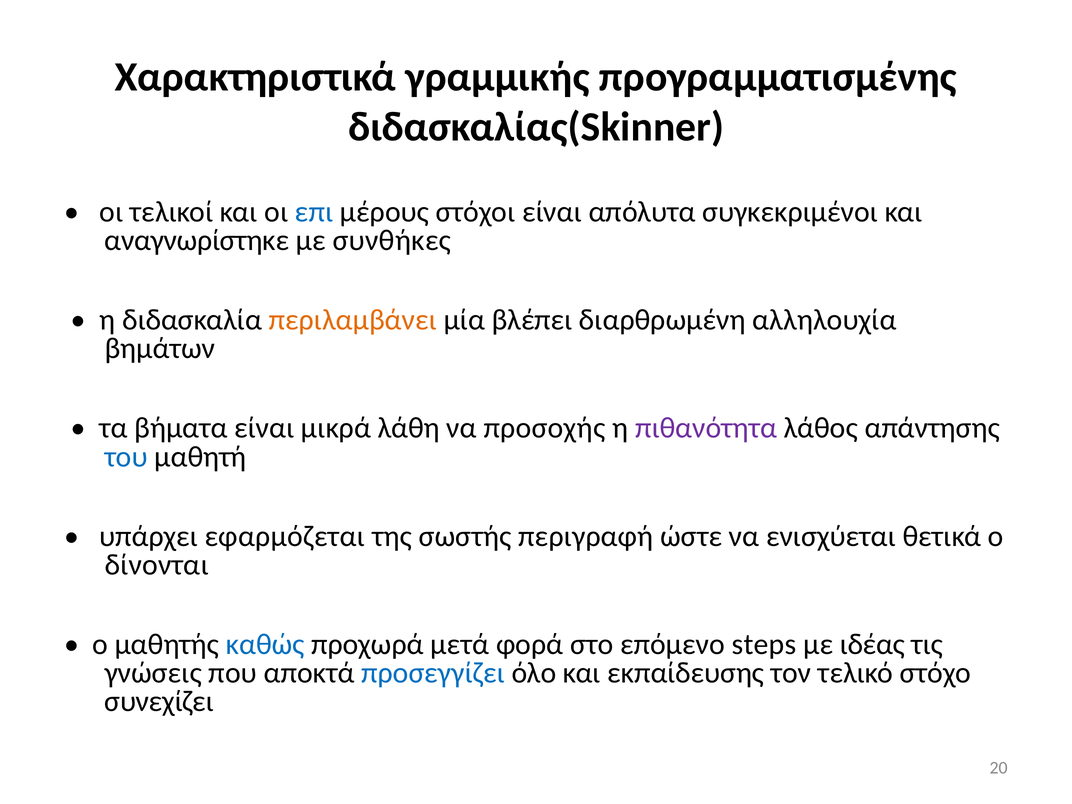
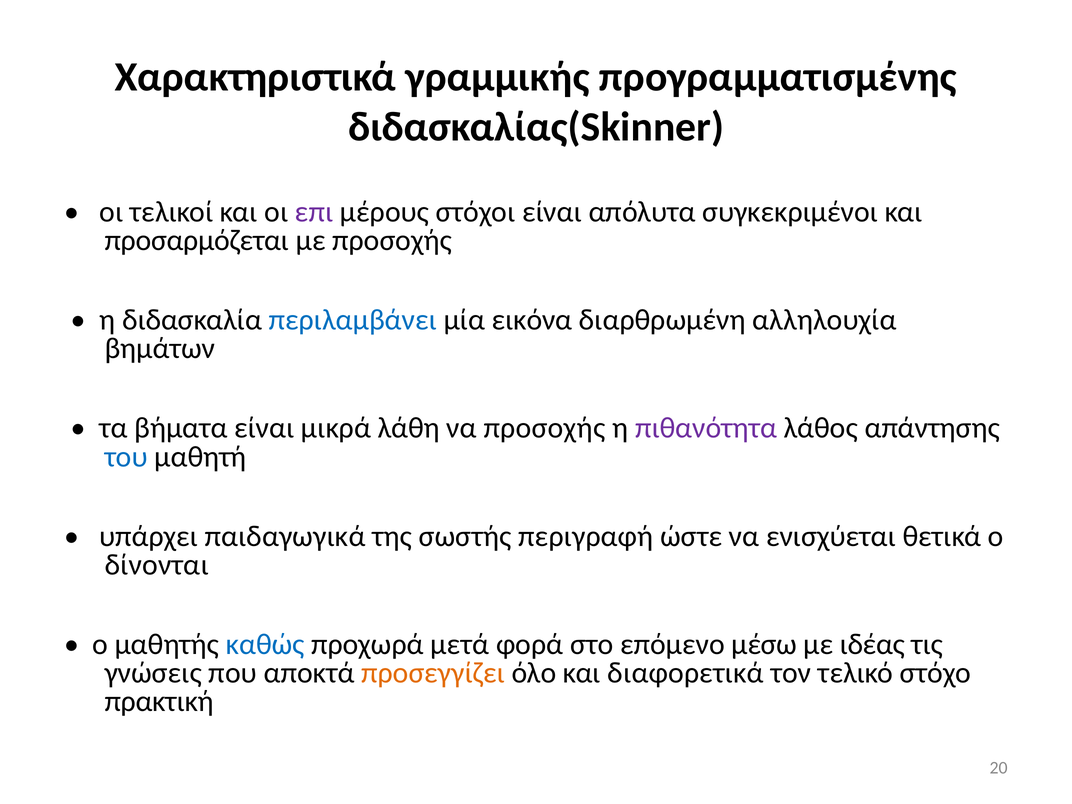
επι colour: blue -> purple (314, 212)
αναγνωρίστηκε: αναγνωρίστηκε -> προσαρμόζεται (197, 240)
με συνθήκες: συνθήκες -> προσοχής (392, 240)
περιλαμβάνει colour: orange -> blue (353, 320)
βλέπει: βλέπει -> εικόνα (532, 320)
εφαρμόζεται: εφαρμόζεται -> παιδαγωγικά (285, 536)
steps: steps -> μέσω (764, 644)
προσεγγίζει colour: blue -> orange (433, 673)
εκπαίδευσης: εκπαίδευσης -> διαφορετικά (686, 673)
συνεχίζει: συνεχίζει -> πρακτική (159, 702)
